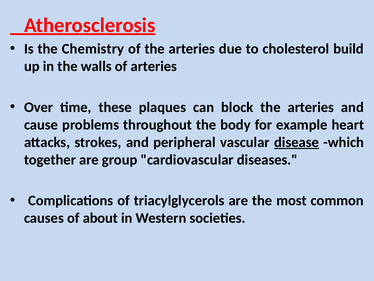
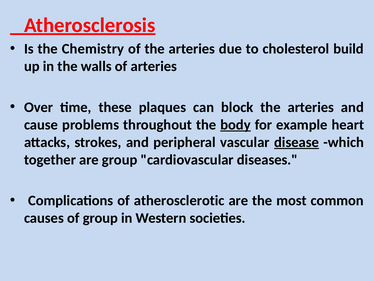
body underline: none -> present (236, 124)
triacylglycerols: triacylglycerols -> atherosclerotic (179, 200)
of about: about -> group (100, 218)
